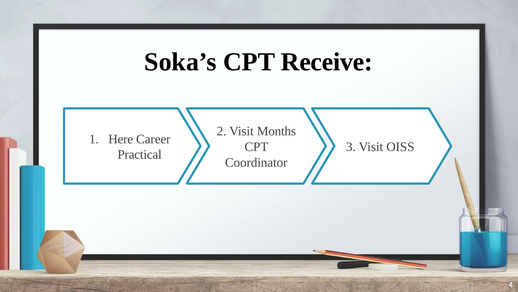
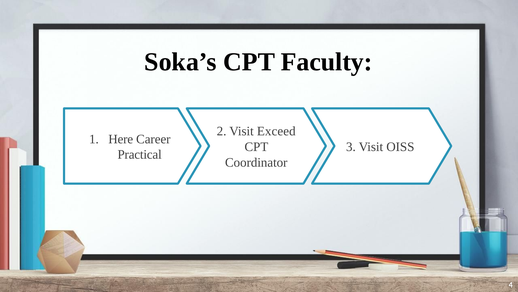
Receive: Receive -> Faculty (327, 62)
Months: Months -> Exceed (276, 131)
